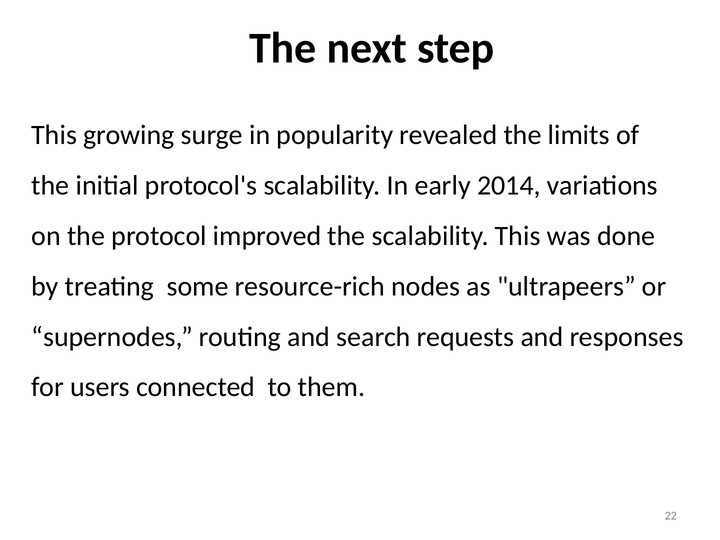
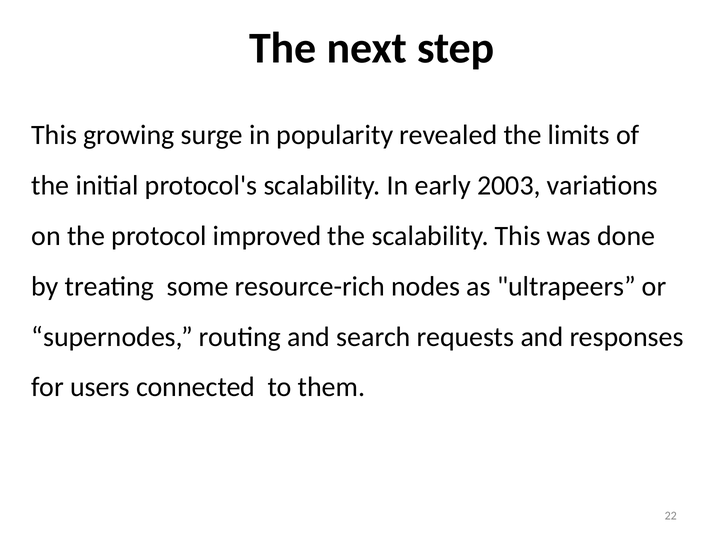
2014: 2014 -> 2003 (509, 186)
